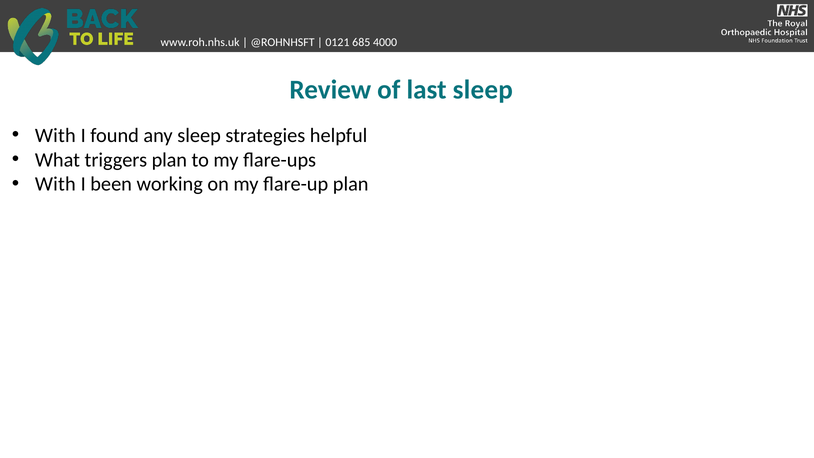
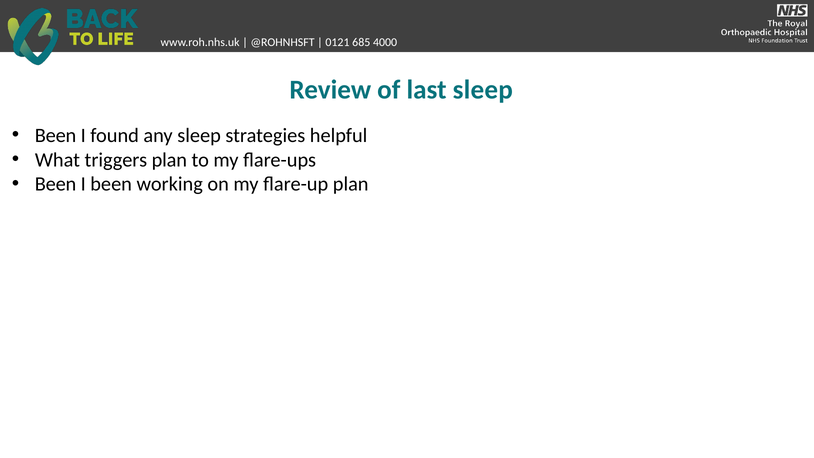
With: With -> Been (56, 135)
With: With -> Been (56, 184)
